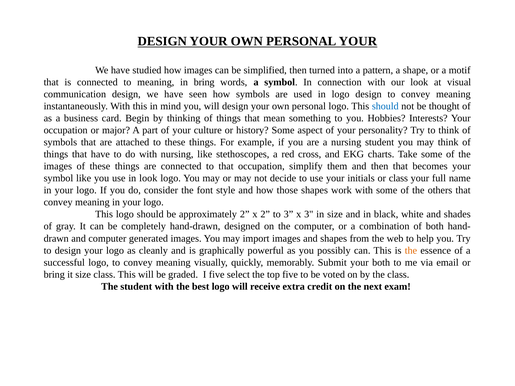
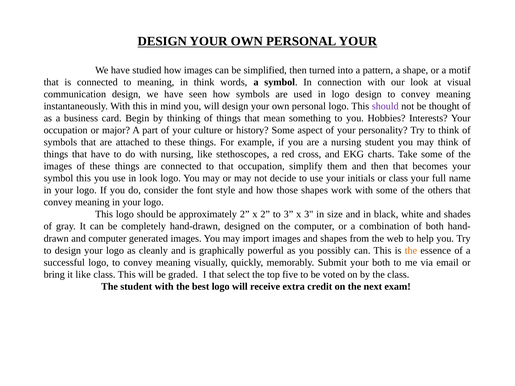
in bring: bring -> think (204, 82)
should colour: blue -> purple (385, 106)
symbol like: like -> this (84, 178)
it size: size -> like (83, 275)
I five: five -> that (217, 275)
